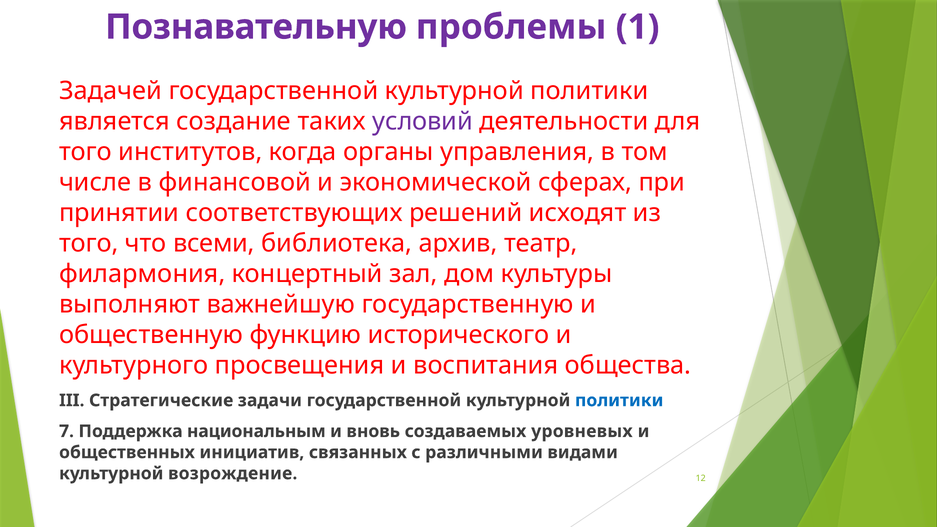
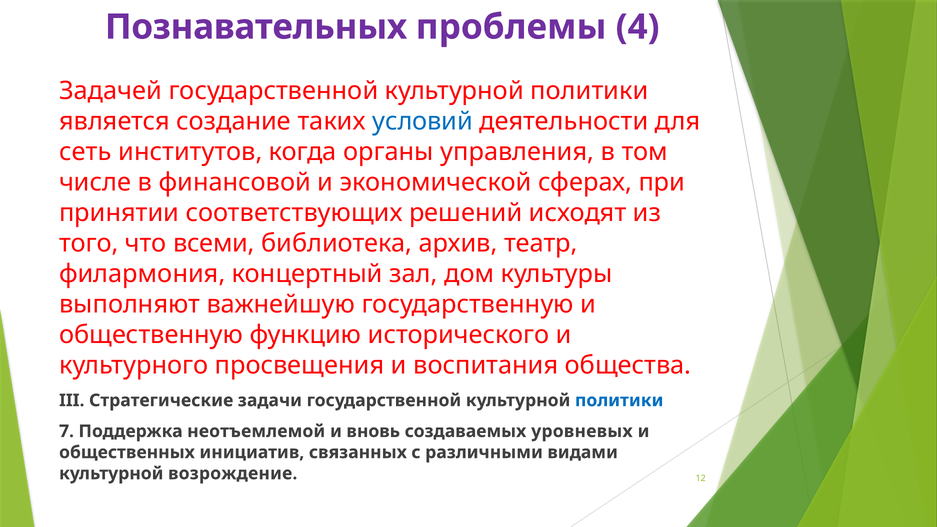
Познавательную: Познавательную -> Познавательных (256, 27)
1: 1 -> 4 (638, 27)
условий colour: purple -> blue (423, 121)
того: того -> сеть (85, 152)
национальным: национальным -> неотъемлемой (256, 431)
